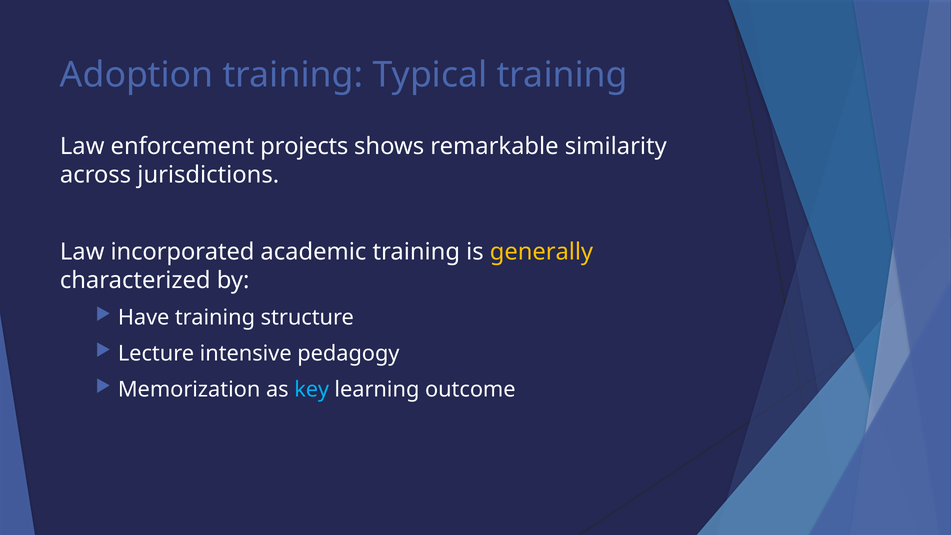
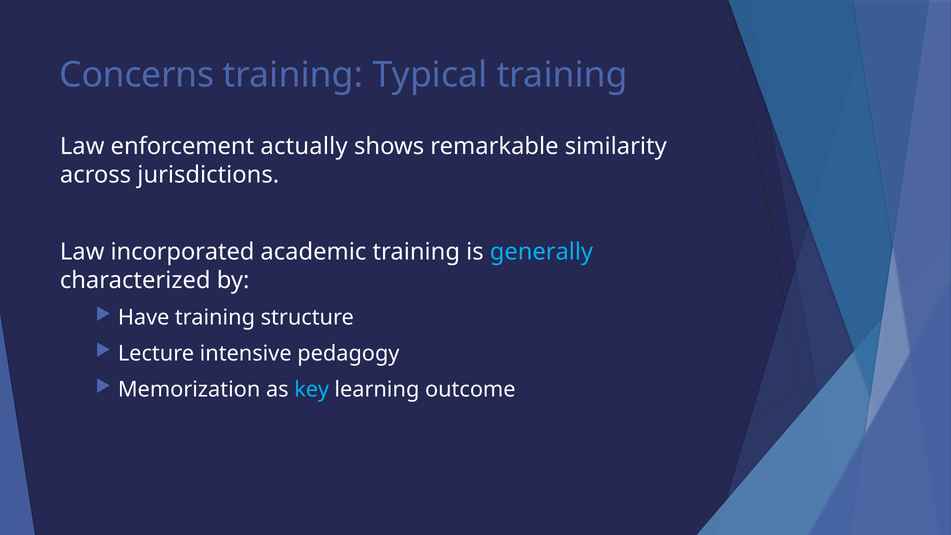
Adoption: Adoption -> Concerns (137, 75)
projects: projects -> actually (304, 147)
generally colour: yellow -> light blue (541, 252)
